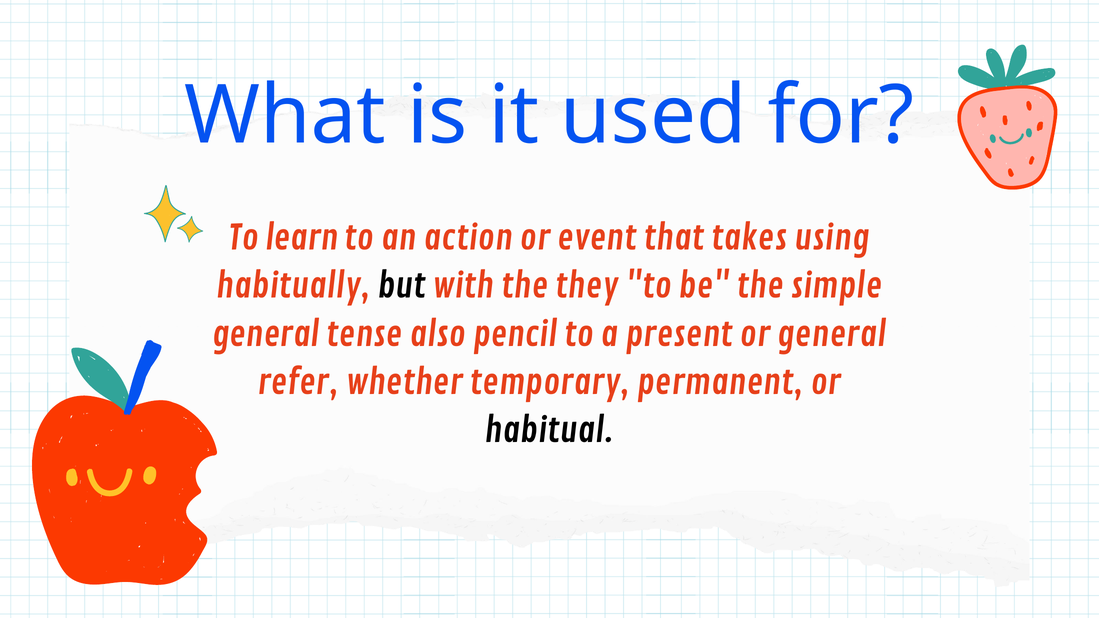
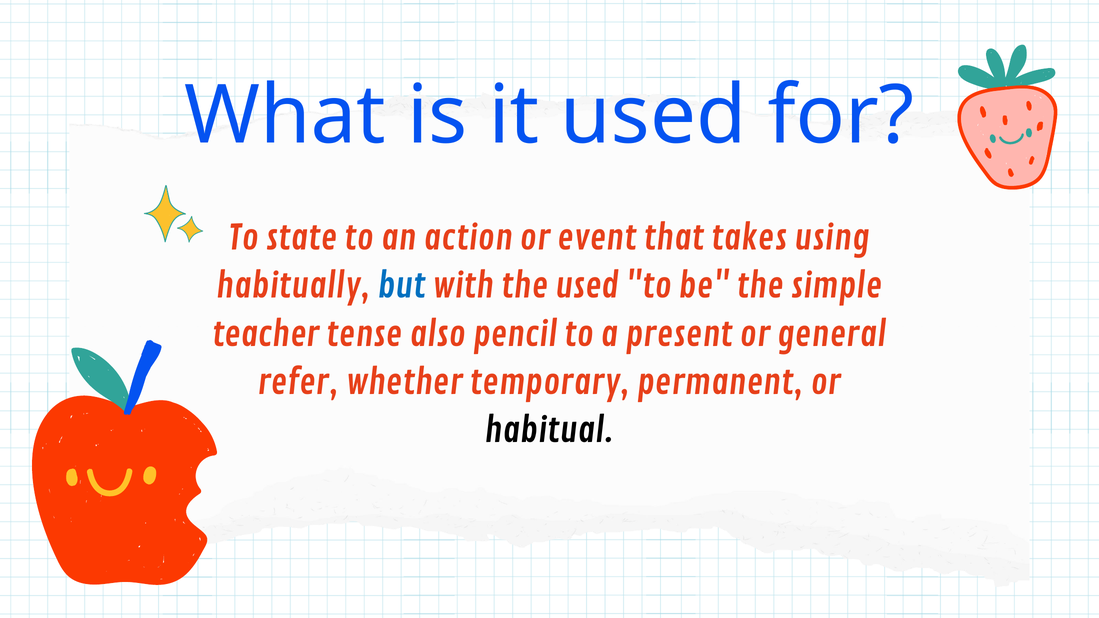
learn: learn -> state (302, 239)
but colour: black -> blue (402, 287)
the they: they -> used (587, 287)
general: general -> teacher (266, 335)
